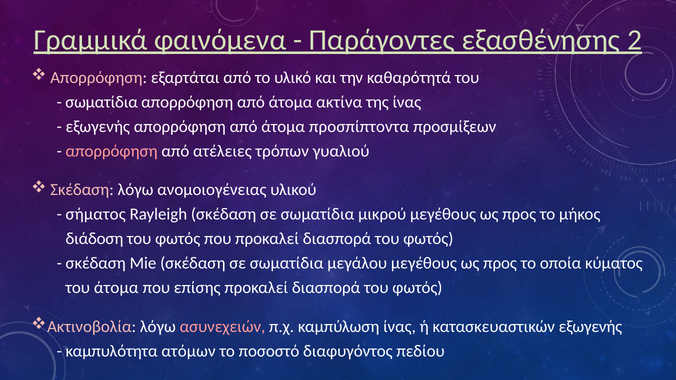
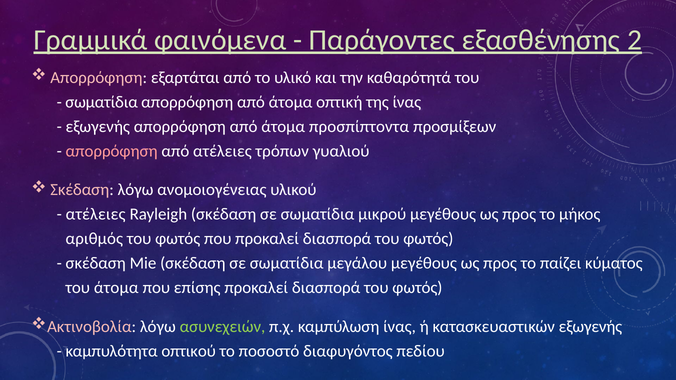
ακτίνα: ακτίνα -> οπτική (339, 102)
σήματος: σήματος -> ατέλειες (96, 214)
διάδοση: διάδοση -> αριθμός (94, 239)
οποία: οποία -> παίζει (561, 263)
ασυνεχειών colour: pink -> light green (222, 327)
ατόμων: ατόμων -> οπτικού (189, 351)
